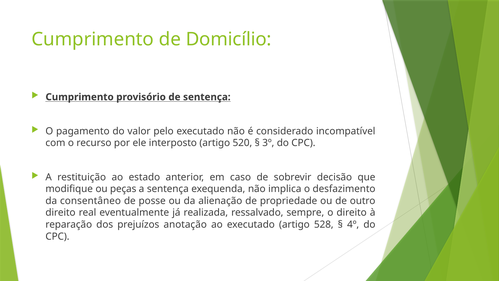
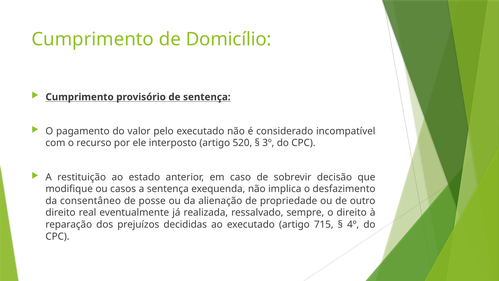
peças: peças -> casos (123, 189)
anotação: anotação -> decididas (185, 224)
528: 528 -> 715 (324, 224)
